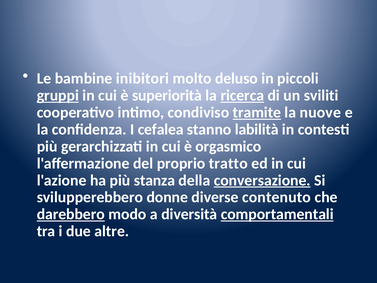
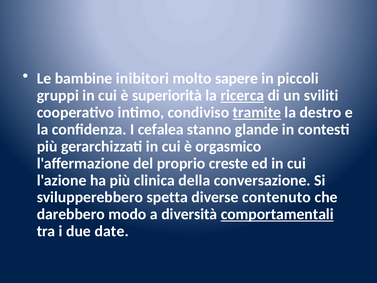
deluso: deluso -> sapere (237, 78)
gruppi underline: present -> none (58, 95)
nuove: nuove -> destro (320, 112)
labilità: labilità -> glande (257, 129)
tratto: tratto -> creste (228, 163)
stanza: stanza -> clinica (154, 180)
conversazione underline: present -> none (262, 180)
donne: donne -> spetta (167, 197)
darebbero underline: present -> none (71, 214)
altre: altre -> date (112, 231)
